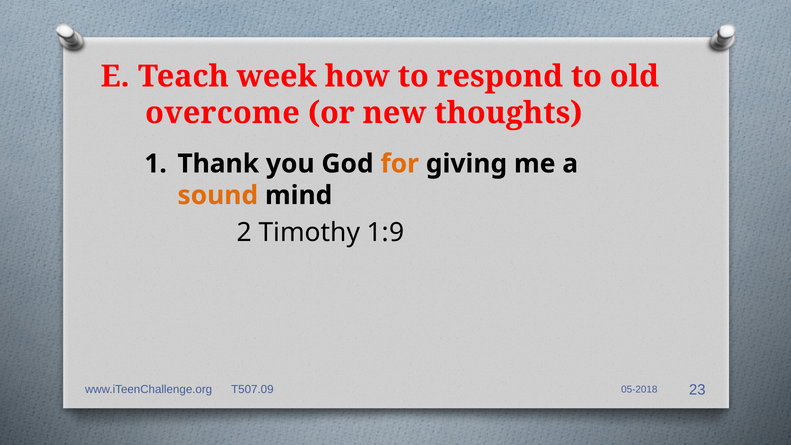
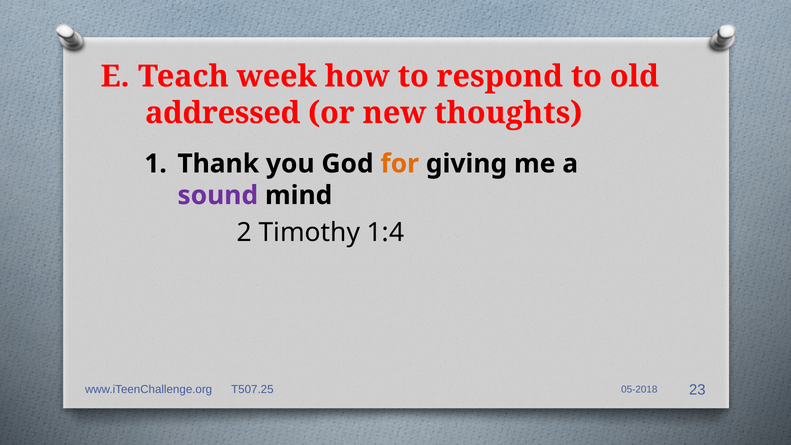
overcome: overcome -> addressed (223, 113)
sound colour: orange -> purple (218, 195)
1:9: 1:9 -> 1:4 (386, 232)
T507.09: T507.09 -> T507.25 (252, 390)
